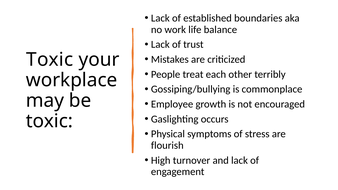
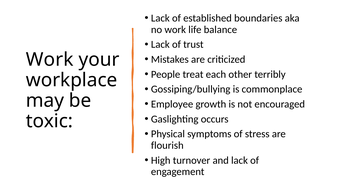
Toxic: Toxic -> Work (50, 60)
